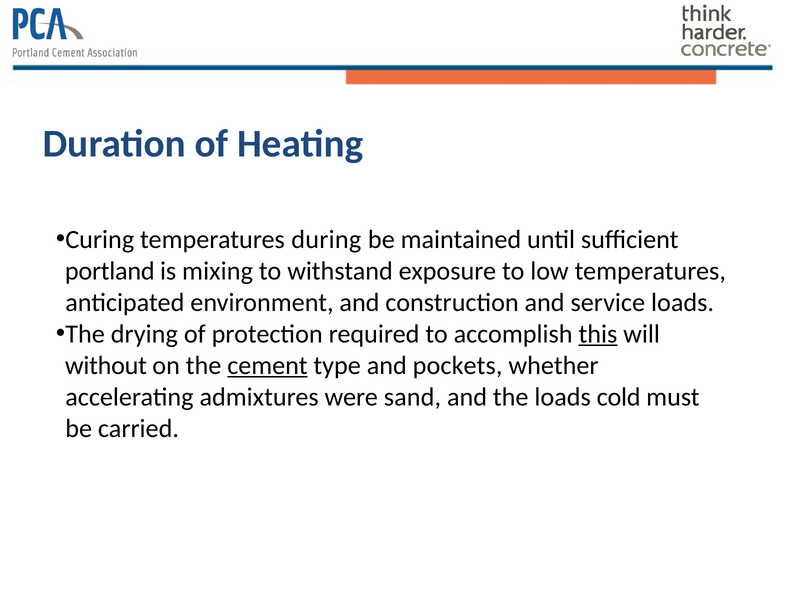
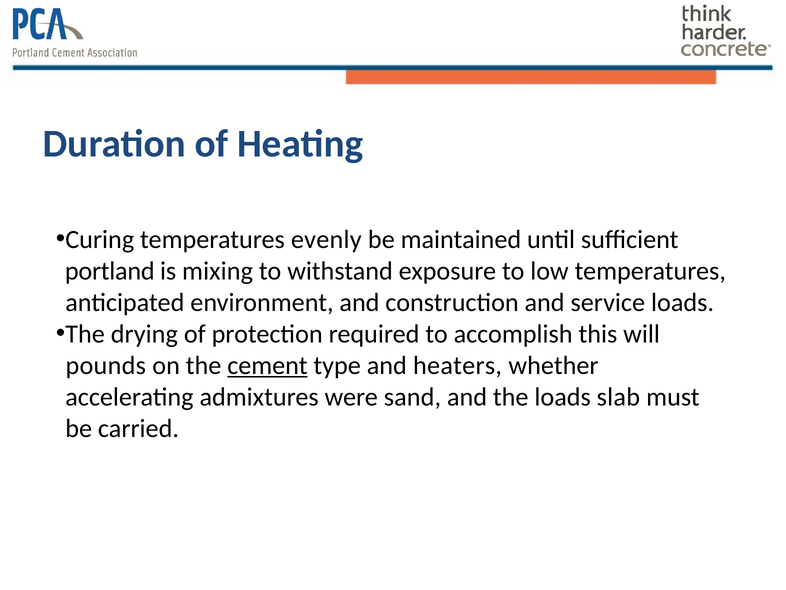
during: during -> evenly (326, 239)
this underline: present -> none (598, 334)
without: without -> pounds (106, 365)
pockets: pockets -> heaters (458, 365)
cold: cold -> slab (618, 397)
